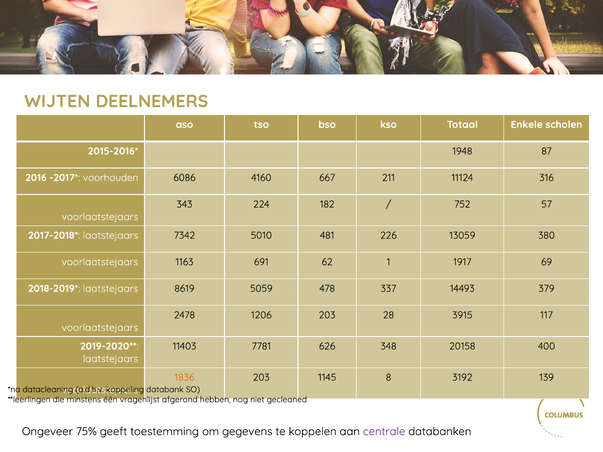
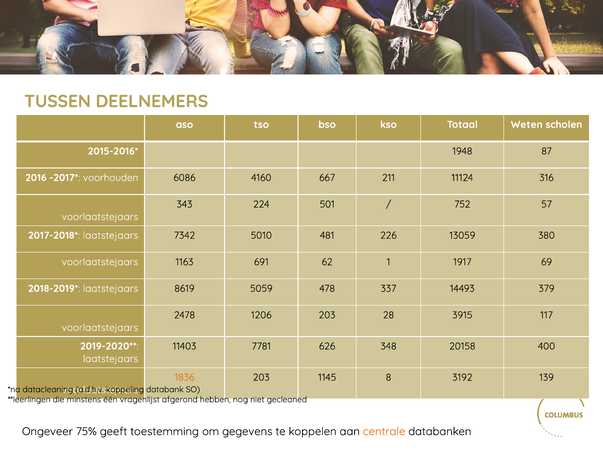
WIJTEN: WIJTEN -> TUSSEN (57, 101)
Enkele: Enkele -> Weten (527, 125)
182: 182 -> 501 (327, 204)
centrale colour: purple -> orange (384, 432)
